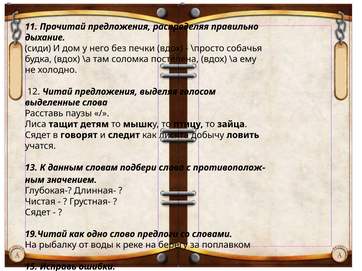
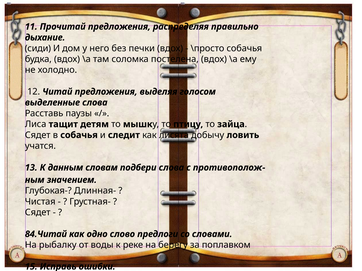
в говорят: говорят -> собачья (79, 135)
19.Читай: 19.Читай -> 84.Читай (46, 234)
